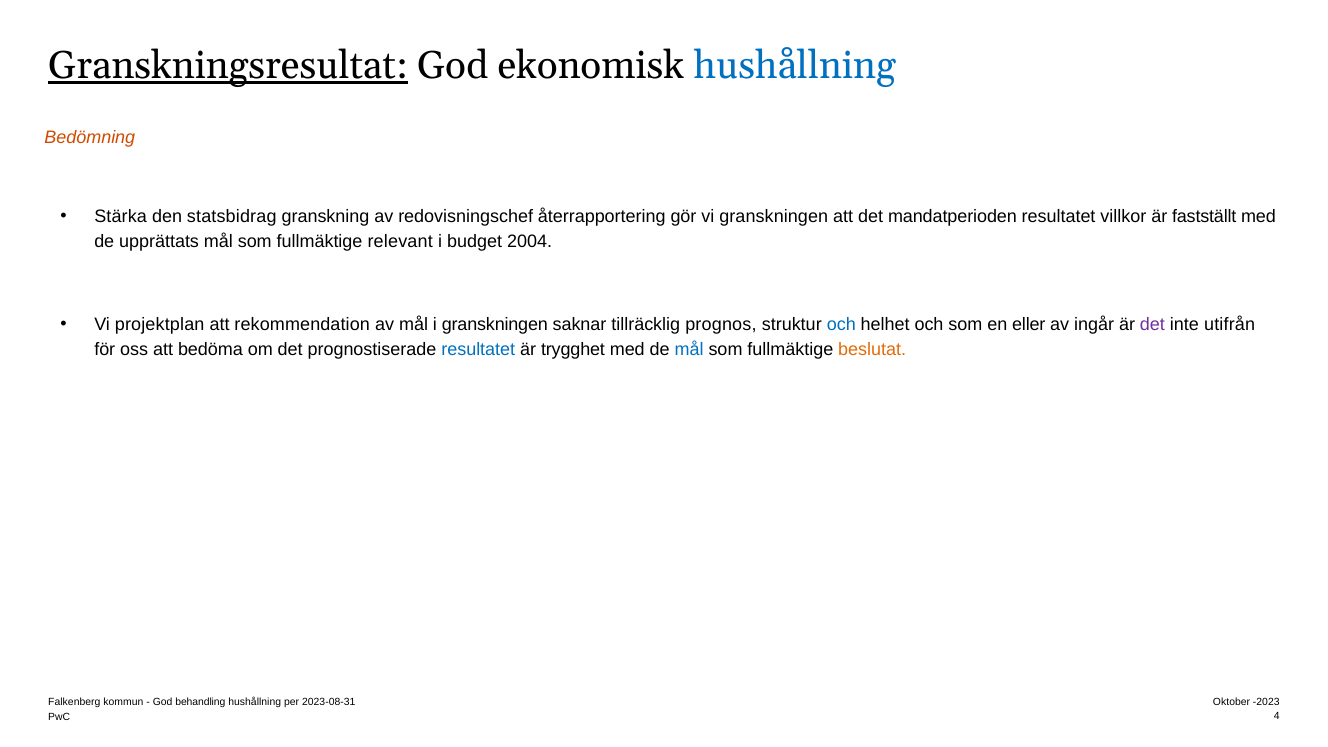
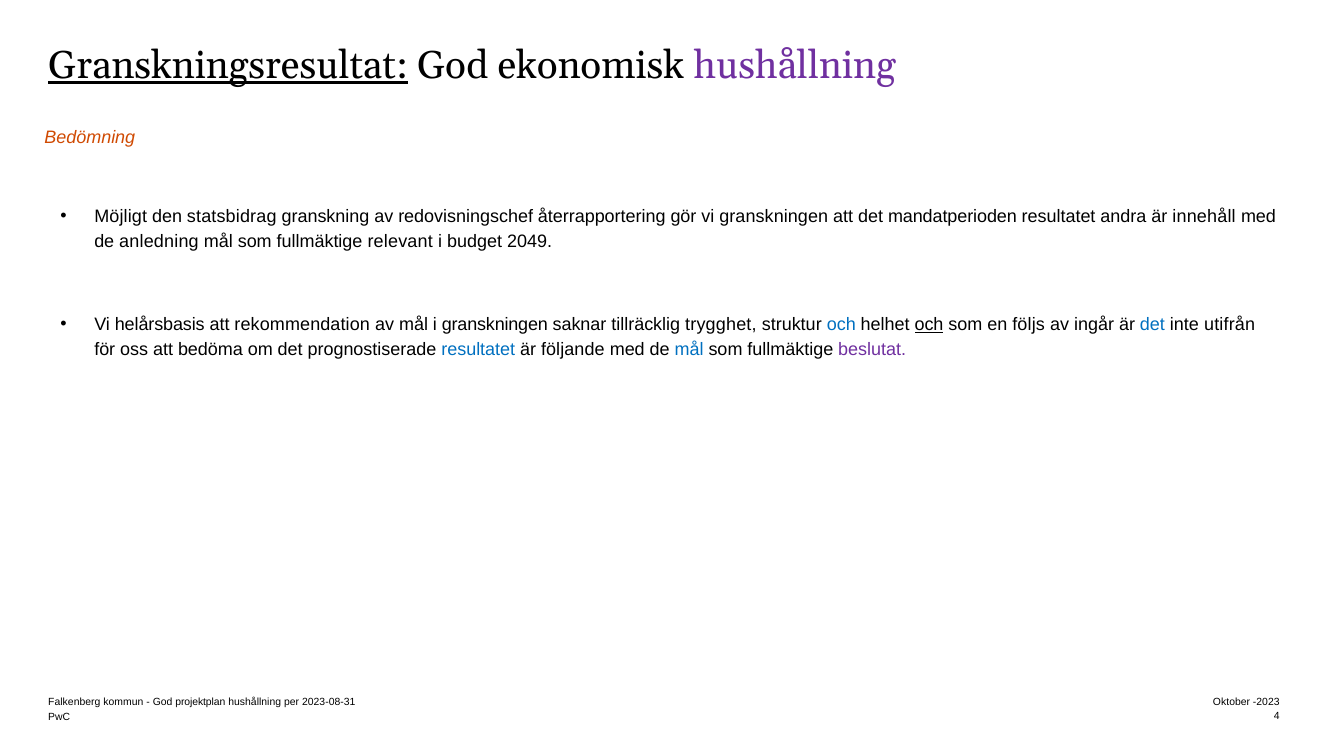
hushållning colour: blue -> purple (795, 66)
Stärka: Stärka -> Möjligt (121, 217)
villkor: villkor -> andra (1123, 217)
fastställt: fastställt -> innehåll (1204, 217)
upprättats: upprättats -> anledning (159, 242)
2004: 2004 -> 2049 (530, 242)
projektplan: projektplan -> helårsbasis (160, 325)
prognos: prognos -> trygghet (721, 325)
och underline: none -> present (929, 325)
eller: eller -> följs (1029, 325)
det colour: purple -> blue (1152, 325)
trygghet: trygghet -> följande (573, 349)
beslutat colour: orange -> purple (872, 349)
behandling: behandling -> projektplan (200, 702)
